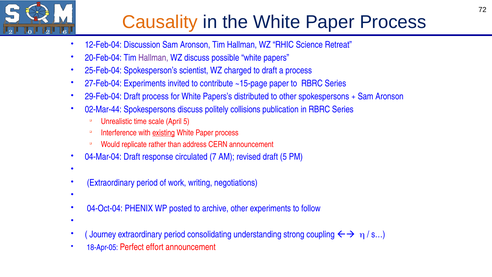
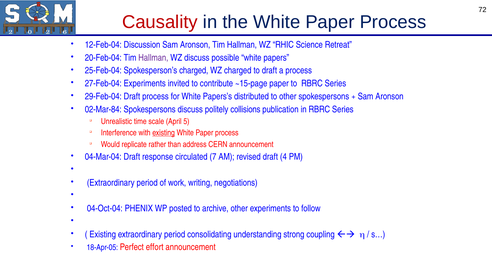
Causality colour: orange -> red (160, 22)
Spokesperson’s scientist: scientist -> charged (194, 71)
02-Mar-44: 02-Mar-44 -> 02-Mar-84 (103, 109)
draft 5: 5 -> 4 (283, 157)
Journey: Journey -> Existing (103, 234)
